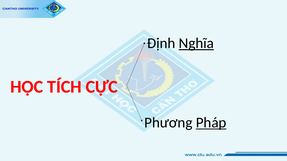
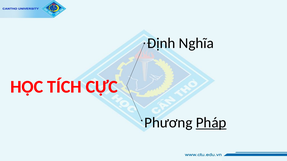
Nghĩa underline: present -> none (196, 43)
